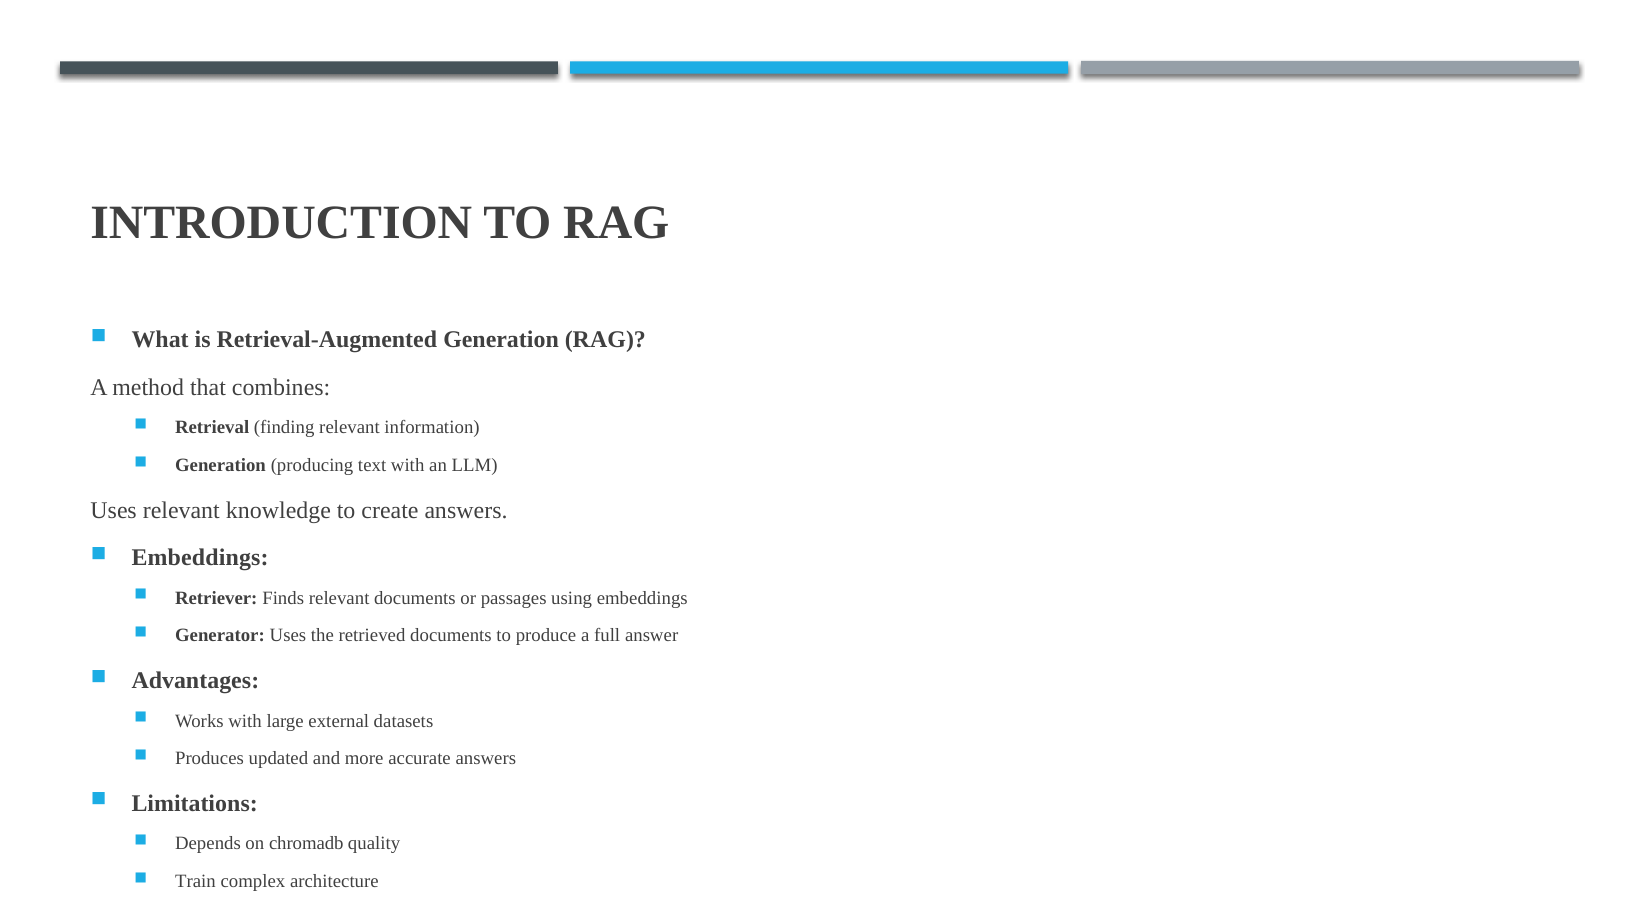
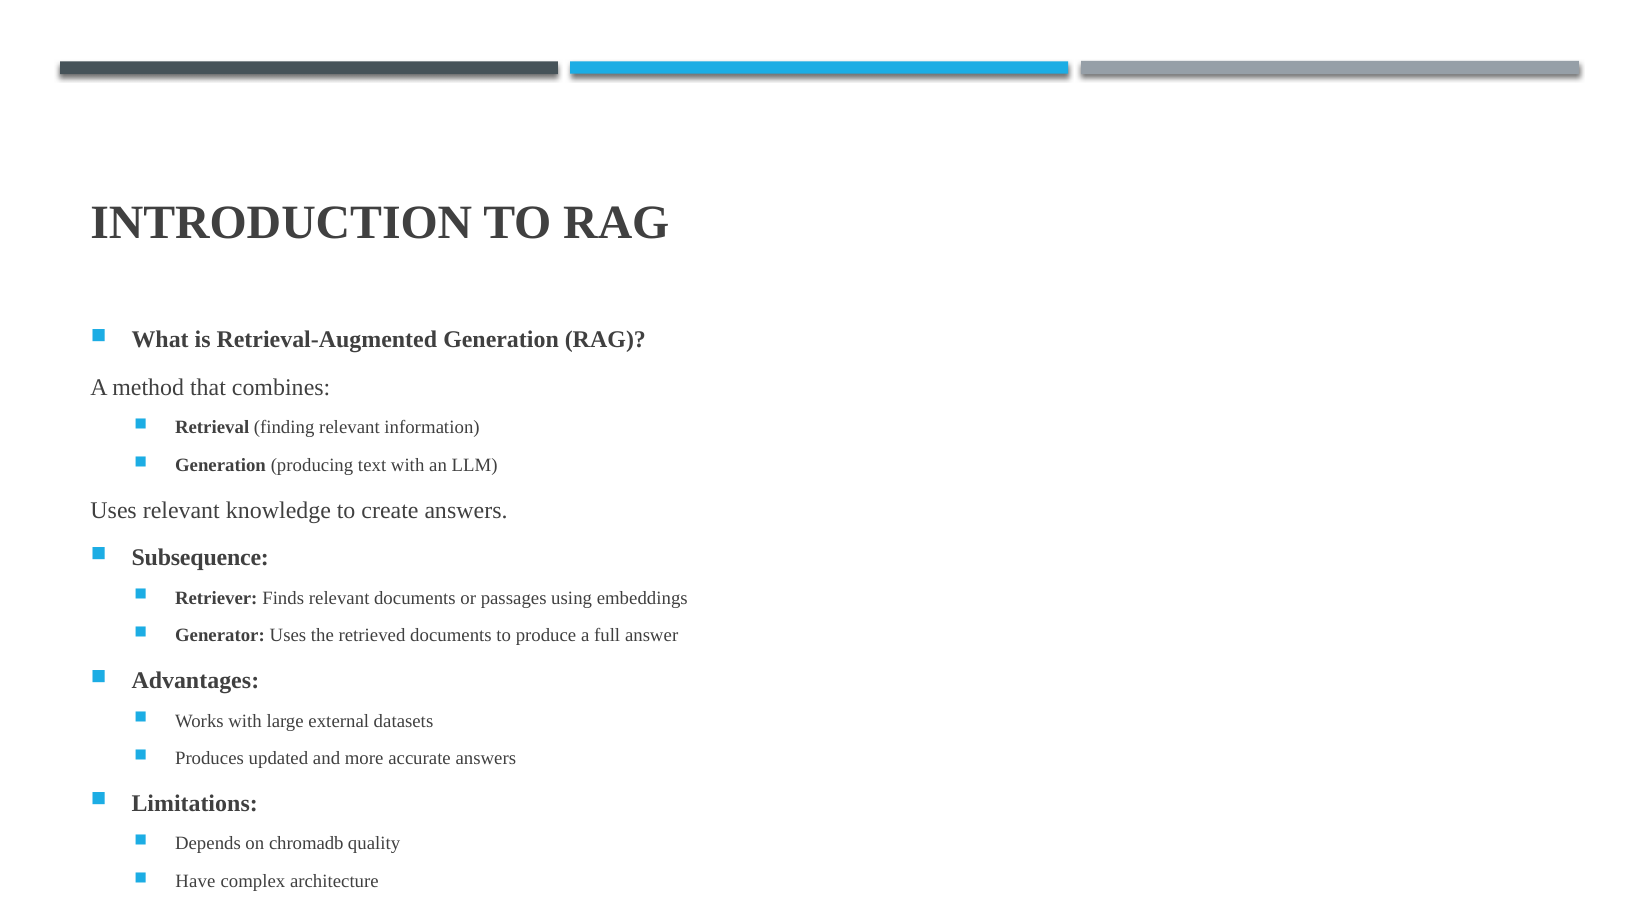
Embeddings: Embeddings -> Subsequence (200, 558)
Train: Train -> Have (195, 881)
